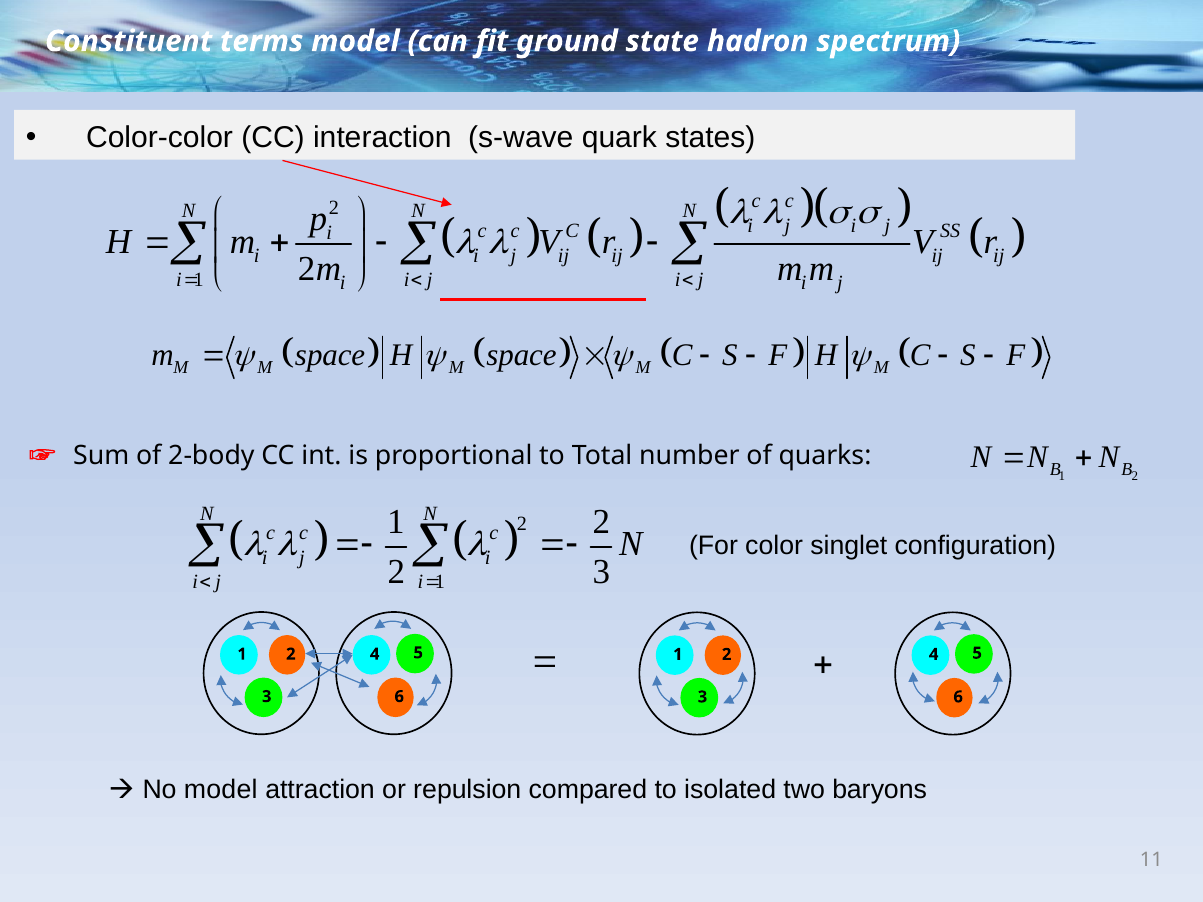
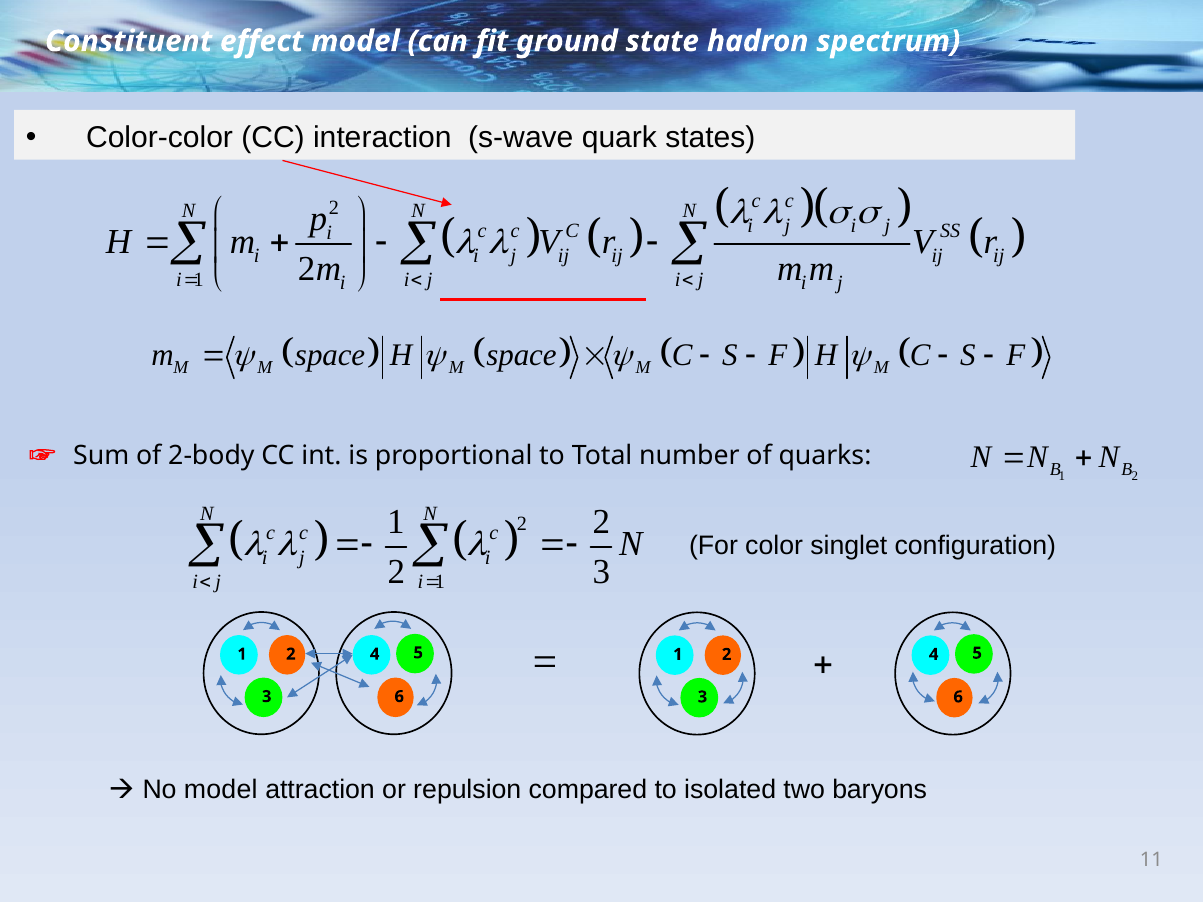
terms: terms -> effect (262, 41)
